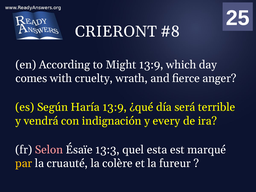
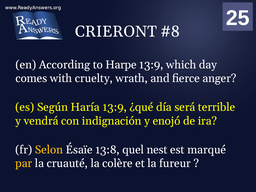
Might: Might -> Harpe (121, 65)
every: every -> enojó (166, 121)
Selon colour: pink -> yellow (49, 150)
13:3: 13:3 -> 13:8 (108, 150)
esta: esta -> nest (157, 150)
